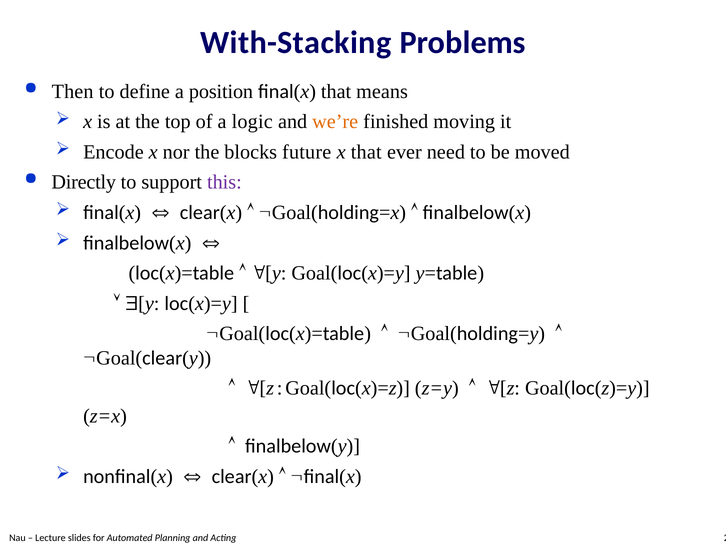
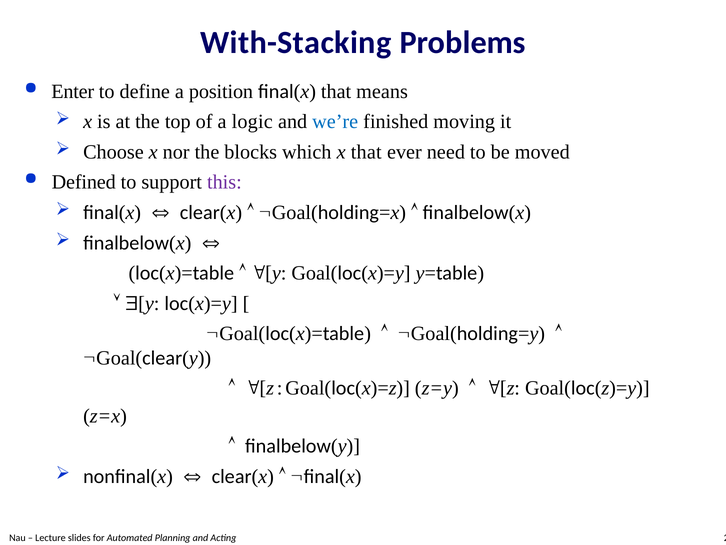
Then: Then -> Enter (73, 91)
we’re colour: orange -> blue (335, 122)
Encode: Encode -> Choose (113, 152)
future: future -> which (307, 152)
Directly: Directly -> Defined (84, 182)
